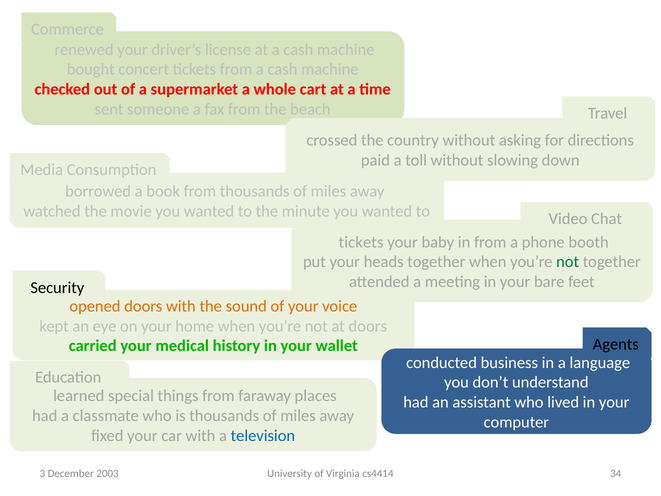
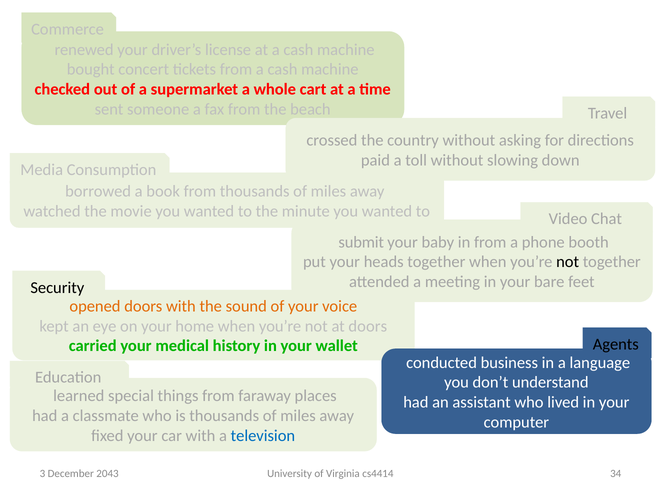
tickets: tickets -> submit (361, 242)
not colour: green -> black (568, 262)
2003: 2003 -> 2043 (108, 473)
